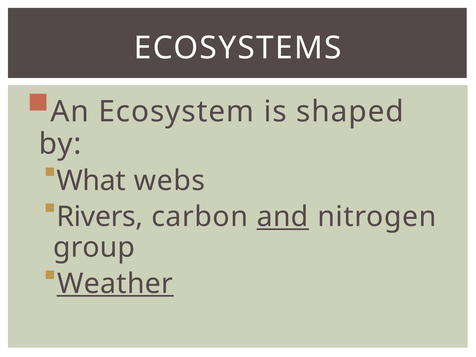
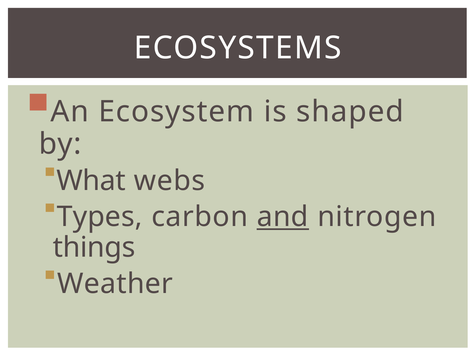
Rivers: Rivers -> Types (100, 217)
group: group -> things (94, 248)
Weather underline: present -> none (115, 284)
